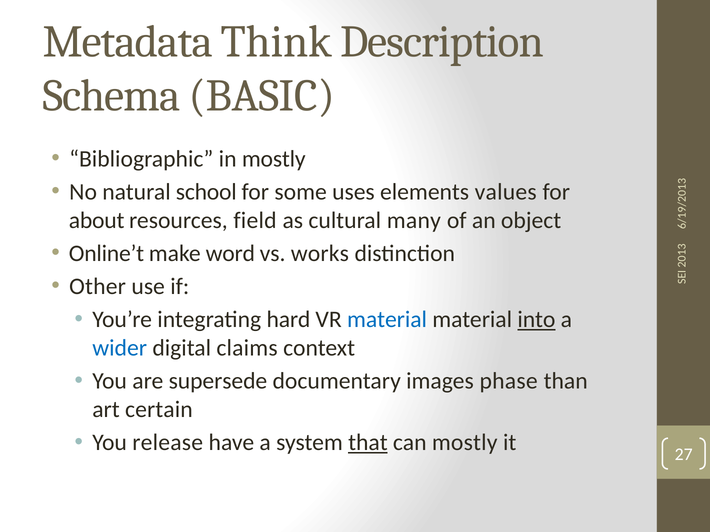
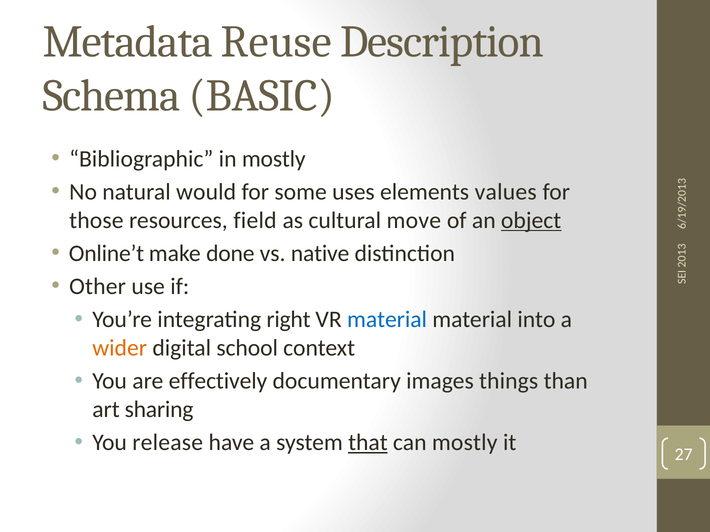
Think: Think -> Reuse (276, 42)
school: school -> would (206, 192)
about: about -> those (96, 221)
many: many -> move (414, 221)
object underline: none -> present (531, 221)
word: word -> done (230, 254)
works: works -> native (320, 254)
hard: hard -> right (288, 320)
into underline: present -> none (536, 320)
wider colour: blue -> orange (120, 348)
claims: claims -> school (247, 348)
supersede: supersede -> effectively (218, 381)
phase: phase -> things (509, 381)
certain: certain -> sharing (159, 410)
